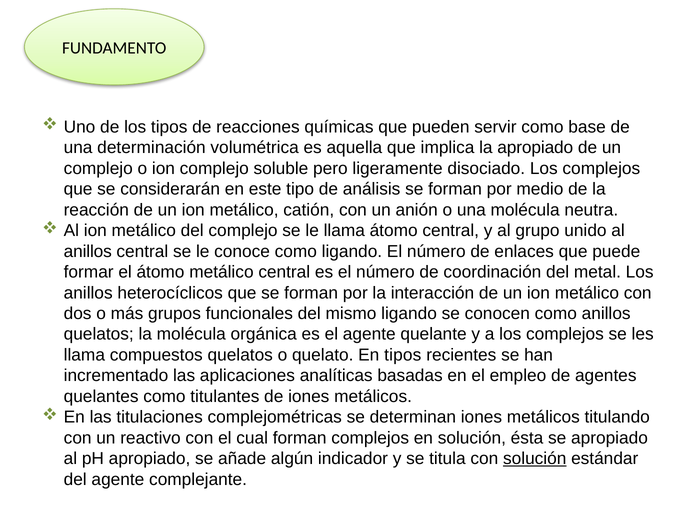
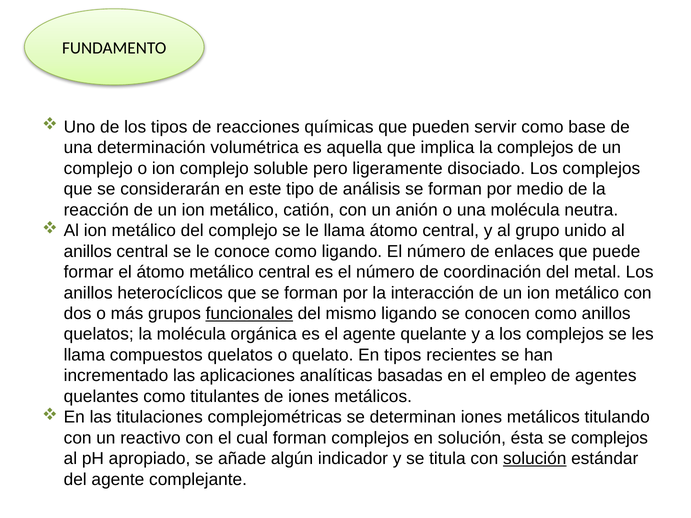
la apropiado: apropiado -> complejos (535, 148)
funcionales underline: none -> present (249, 314)
se apropiado: apropiado -> complejos (610, 438)
